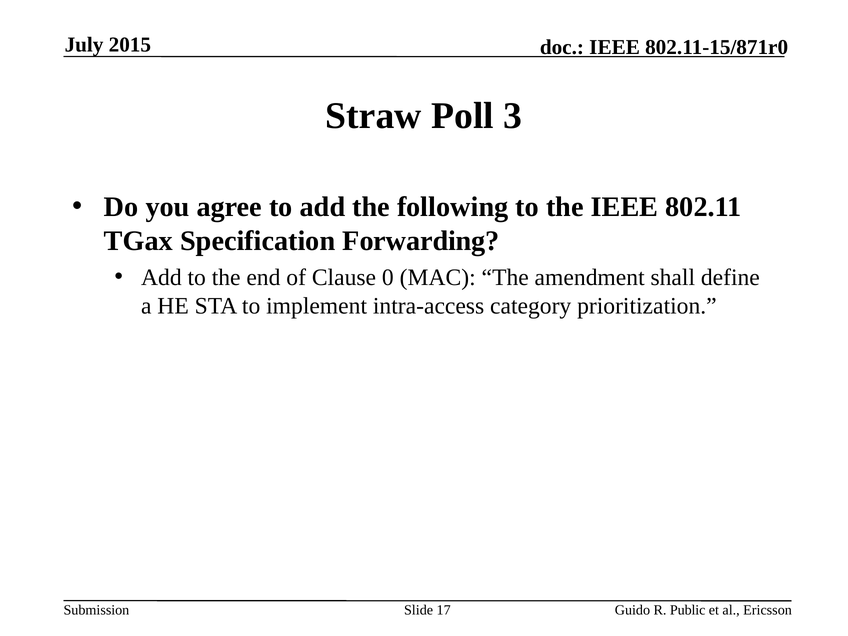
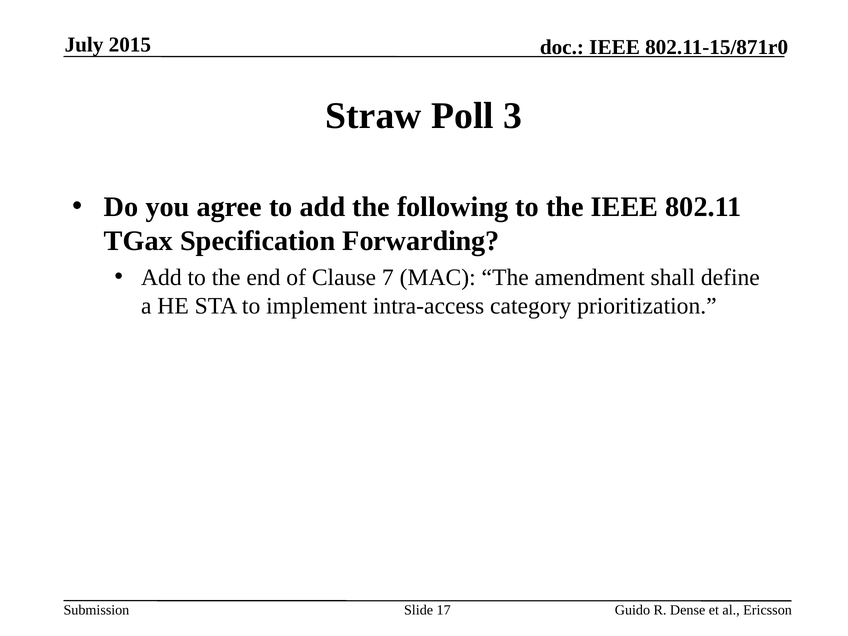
0: 0 -> 7 (388, 278)
Public: Public -> Dense (688, 610)
